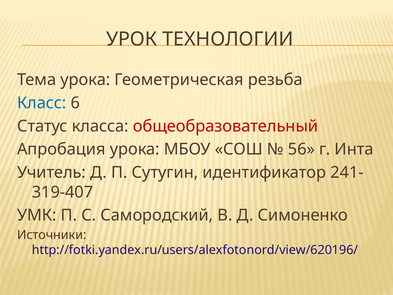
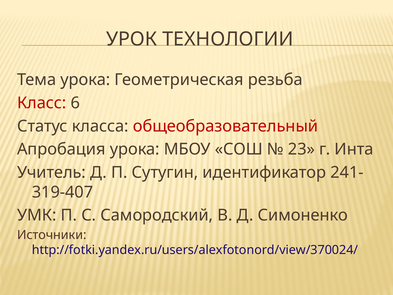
Класс colour: blue -> red (42, 103)
56: 56 -> 23 (301, 149)
http://fotki.yandex.ru/users/alexfotonord/view/620196/: http://fotki.yandex.ru/users/alexfotonord/view/620196/ -> http://fotki.yandex.ru/users/alexfotonord/view/370024/ (195, 250)
